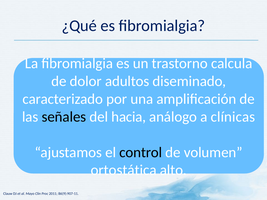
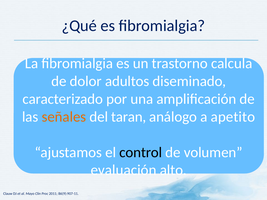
señales colour: black -> orange (64, 117)
hacia: hacia -> taran (129, 117)
clínicas: clínicas -> apetito (233, 117)
ortostática: ortostática -> evaluación (124, 170)
